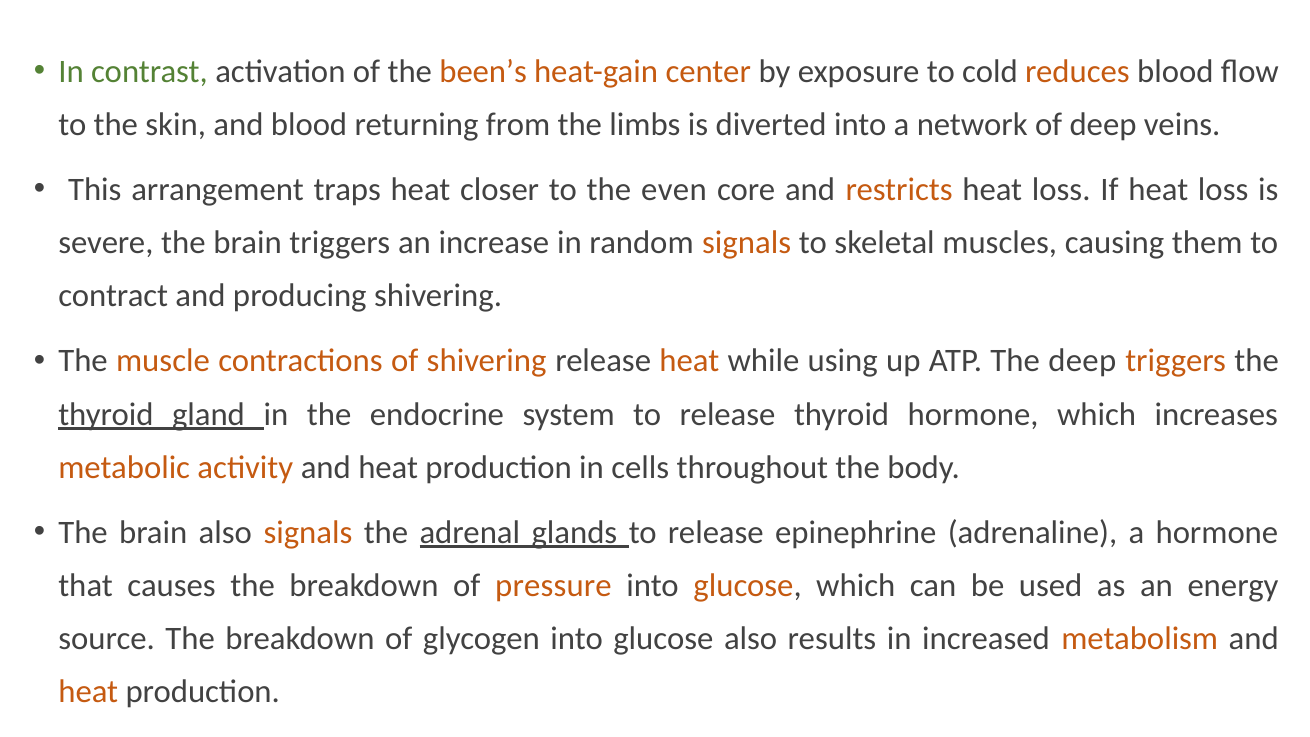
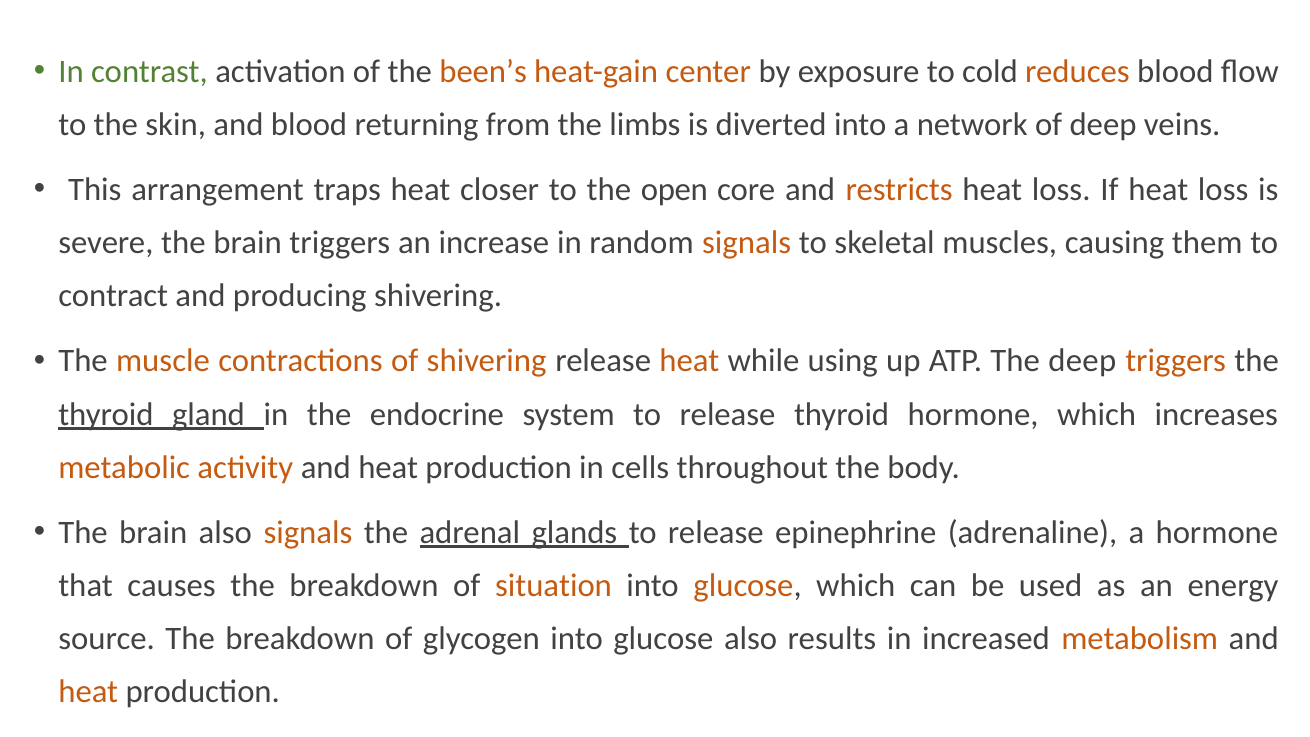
even: even -> open (674, 190)
pressure: pressure -> situation (554, 585)
